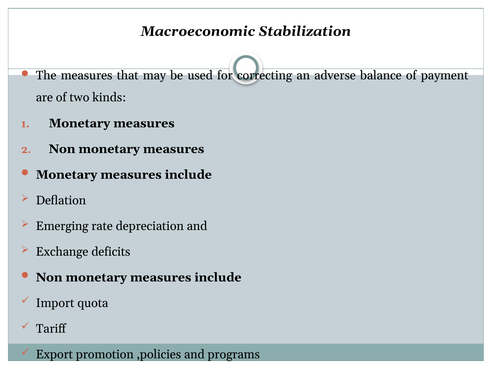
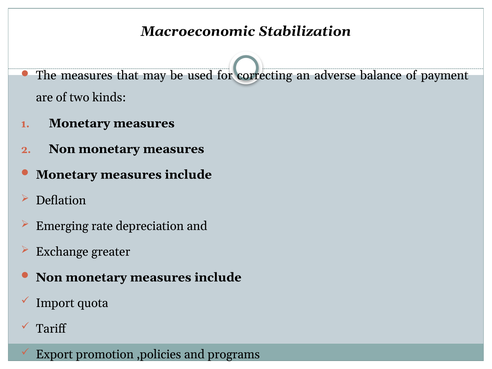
deficits: deficits -> greater (111, 252)
